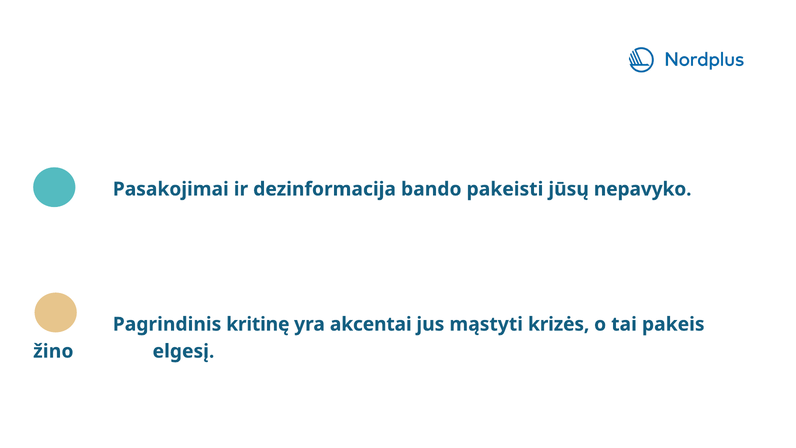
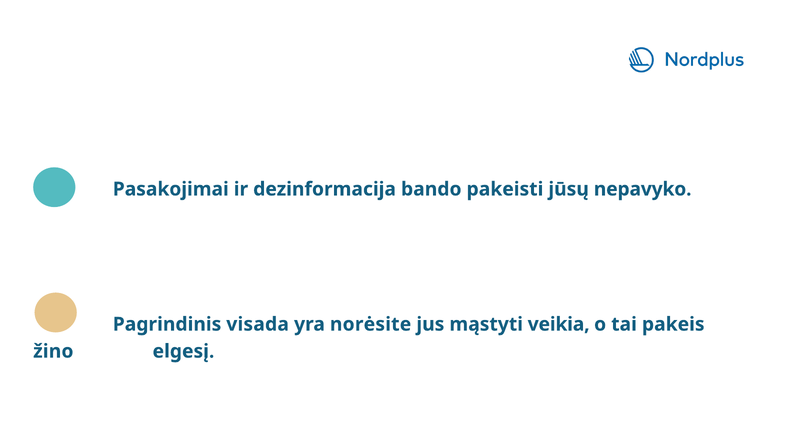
kritinę: kritinę -> visada (258, 324)
akcentai: akcentai -> norėsite (371, 324)
krizės: krizės -> veikia (559, 324)
